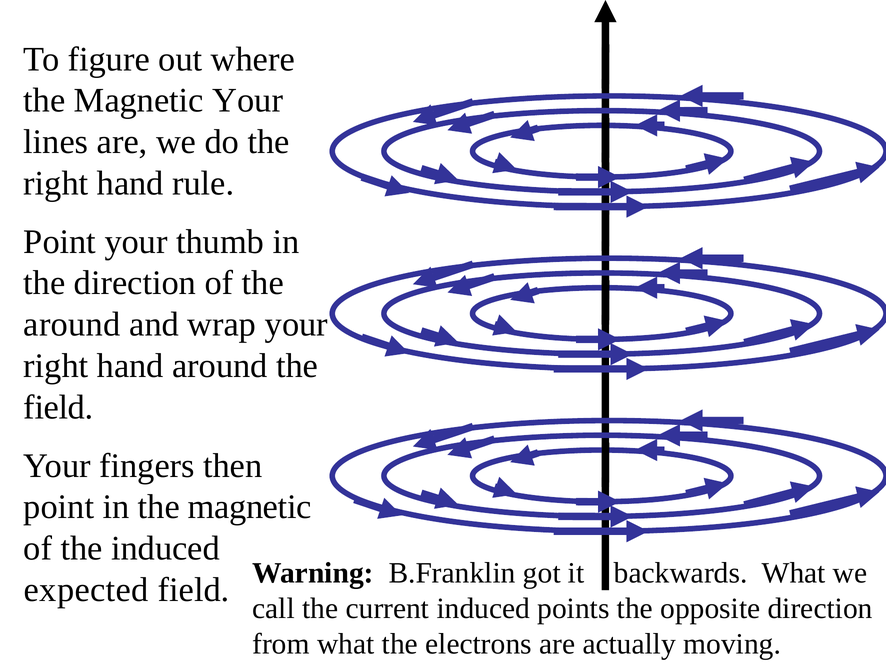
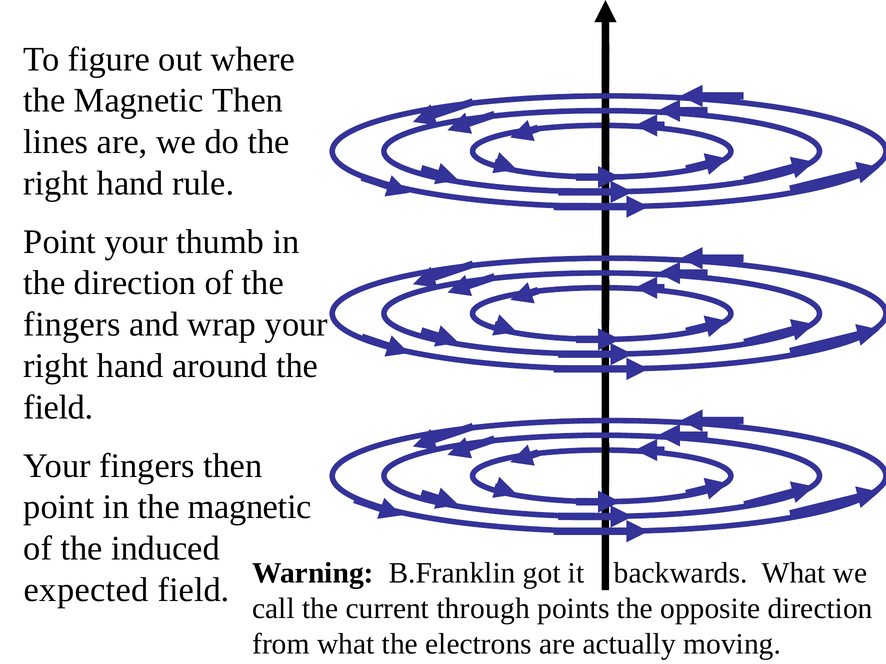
Magnetic Your: Your -> Then (248, 101)
around: around -> fingers (72, 325)
current induced: induced -> through (483, 609)
